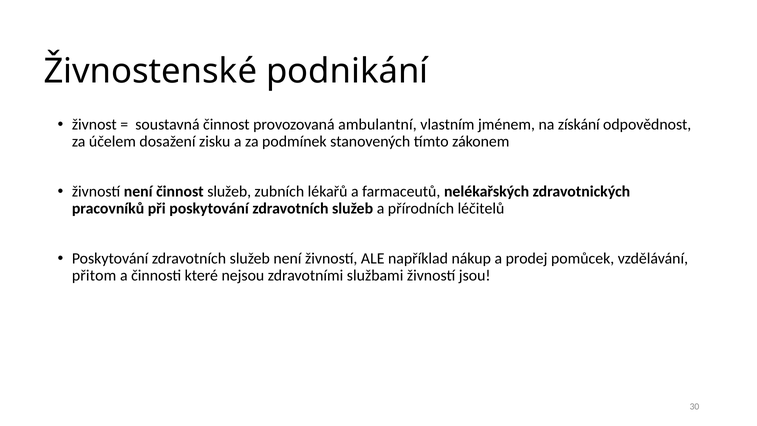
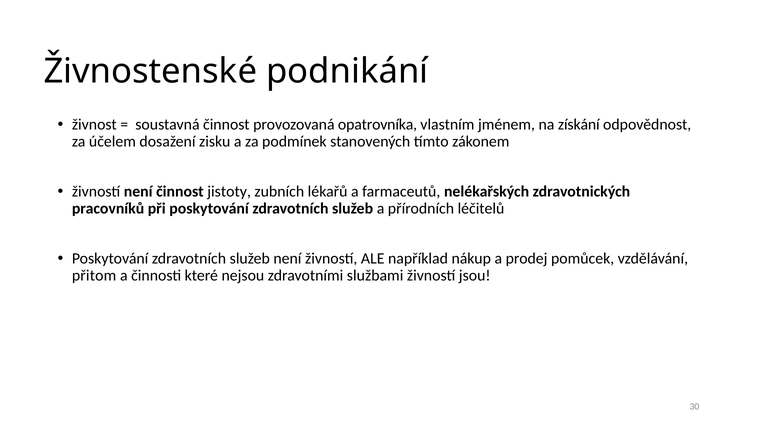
ambulantní: ambulantní -> opatrovníka (378, 125)
činnost služeb: služeb -> jistoty (229, 192)
